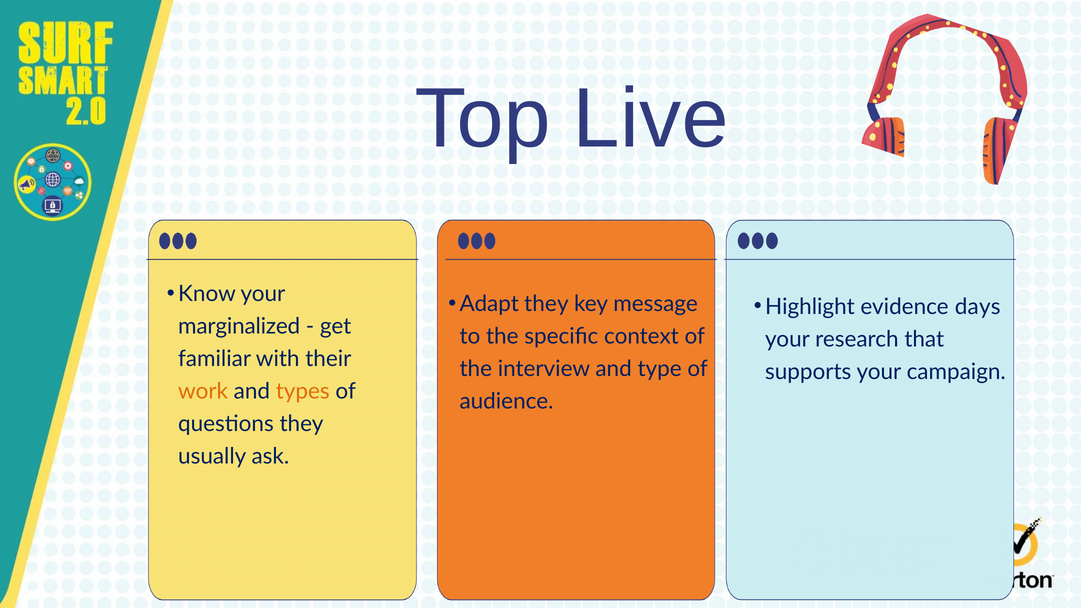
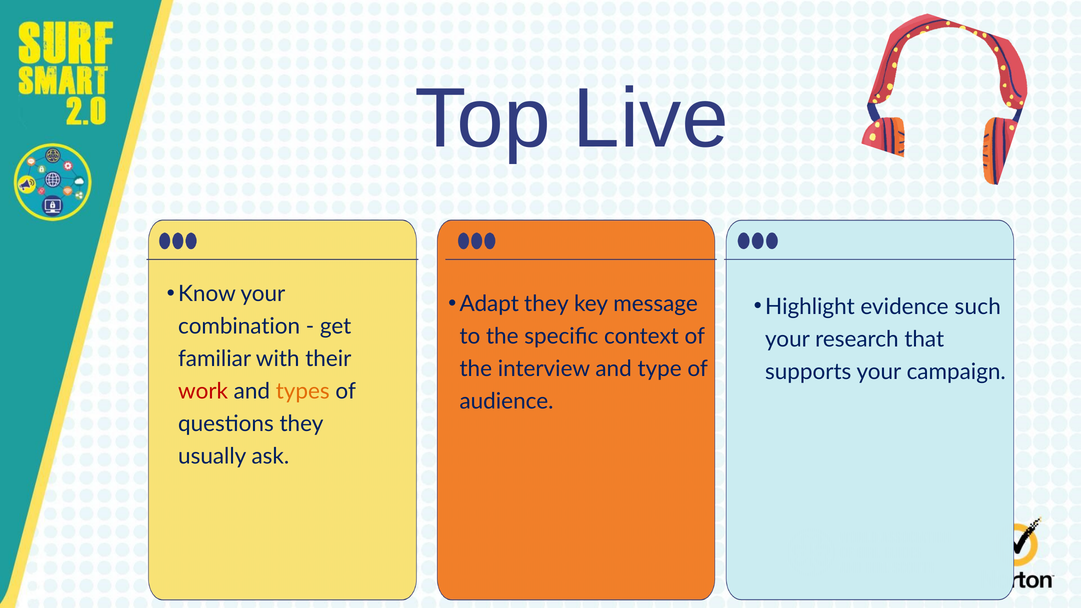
days: days -> such (978, 307)
marginalized: marginalized -> combination (239, 326)
work colour: orange -> red (203, 391)
